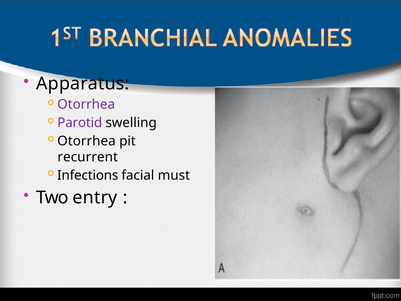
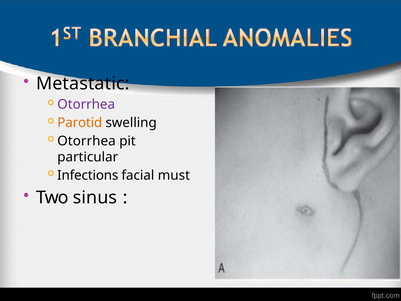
Apparatus: Apparatus -> Metastatic (83, 84)
Parotid colour: purple -> orange (80, 123)
recurrent: recurrent -> particular (88, 157)
entry: entry -> sinus (95, 197)
